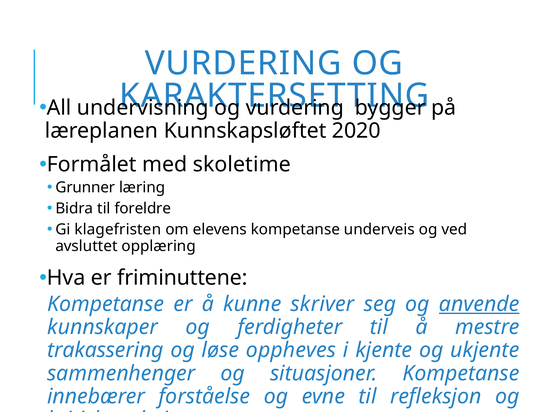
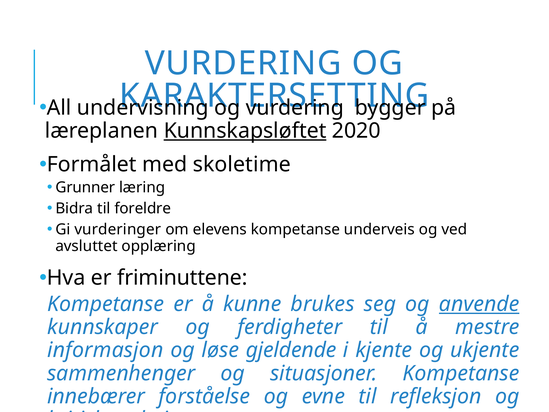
Kunnskapsløftet underline: none -> present (245, 131)
klagefristen: klagefristen -> vurderinger (118, 229)
skriver: skriver -> brukes (323, 304)
trakassering: trakassering -> informasjon (105, 350)
oppheves: oppheves -> gjeldende (291, 350)
